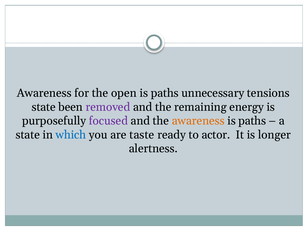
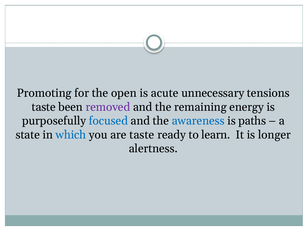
Awareness: Awareness -> Promoting (44, 93)
paths: paths -> acute (165, 93)
state: state -> taste (44, 107)
focused colour: purple -> blue (108, 121)
awareness colour: orange -> blue (198, 121)
actor: actor -> learn (216, 135)
